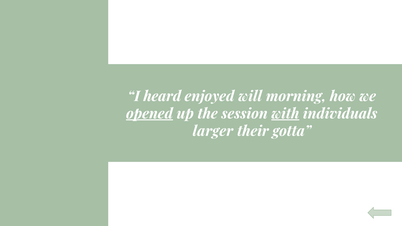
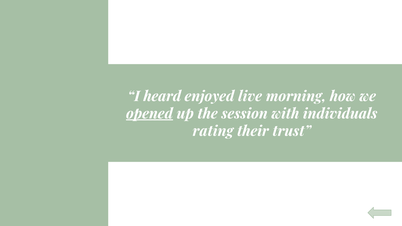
will: will -> live (250, 96)
with underline: present -> none (285, 114)
larger: larger -> rating (213, 131)
gotta: gotta -> trust (292, 131)
